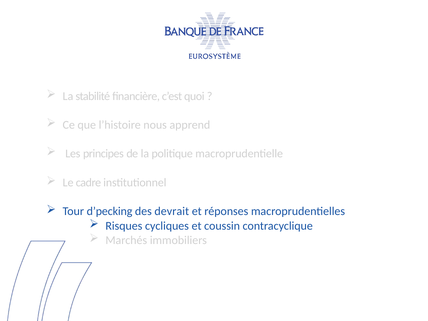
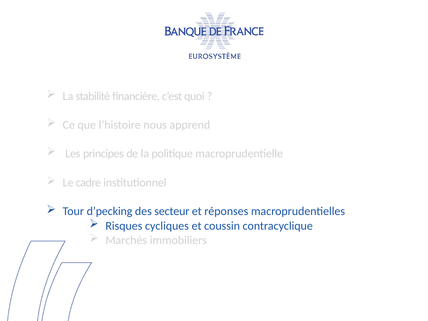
devrait: devrait -> secteur (172, 211)
